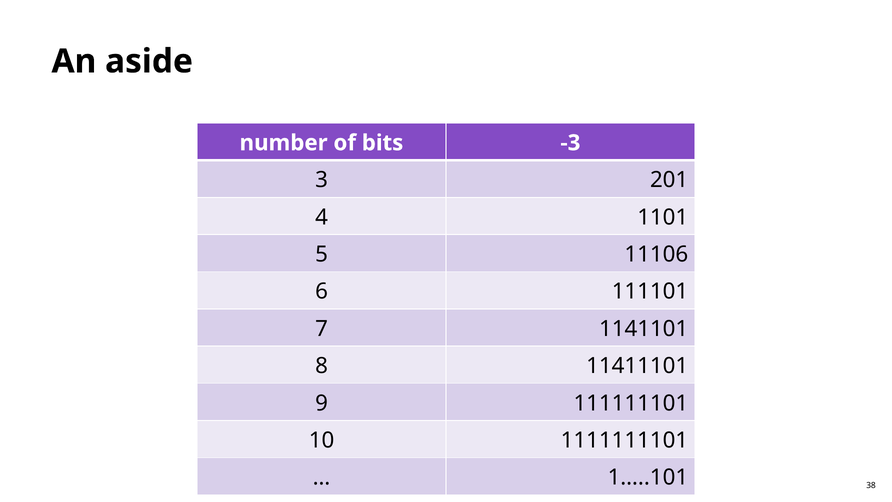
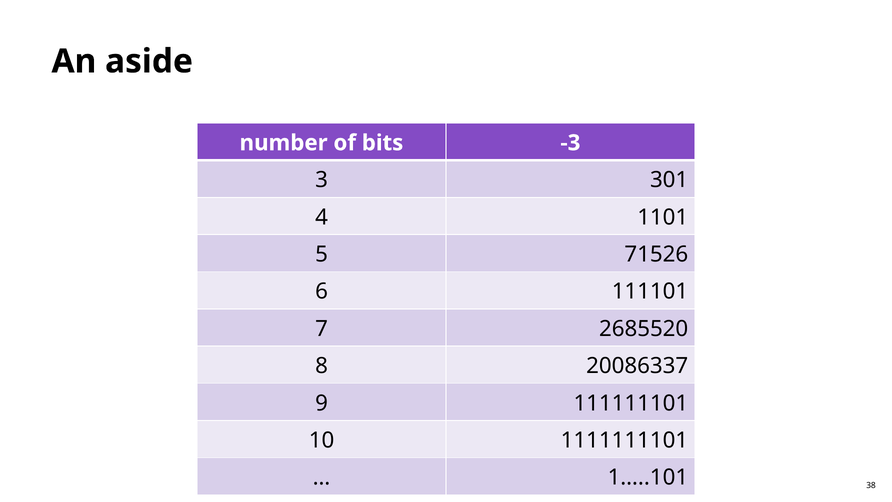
201: 201 -> 301 (669, 180)
11106: 11106 -> 71526 (656, 254)
1141101: 1141101 -> 2685520 (644, 329)
11411101: 11411101 -> 20086337 (637, 366)
